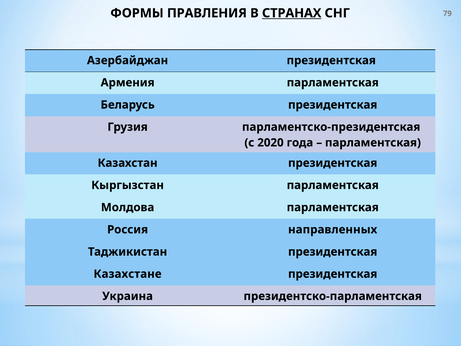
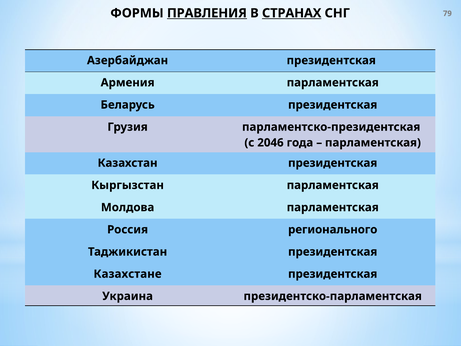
ПРАВЛЕНИЯ underline: none -> present (207, 13)
2020: 2020 -> 2046 (270, 143)
направленных: направленных -> регионального (333, 229)
